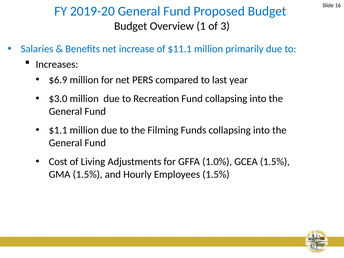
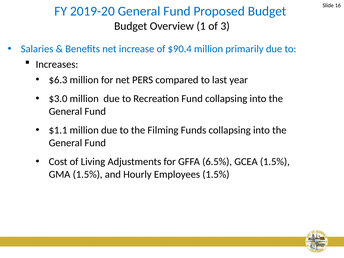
$11.1: $11.1 -> $90.4 (180, 49)
$6.9: $6.9 -> $6.3 (58, 80)
1.0%: 1.0% -> 6.5% (217, 162)
